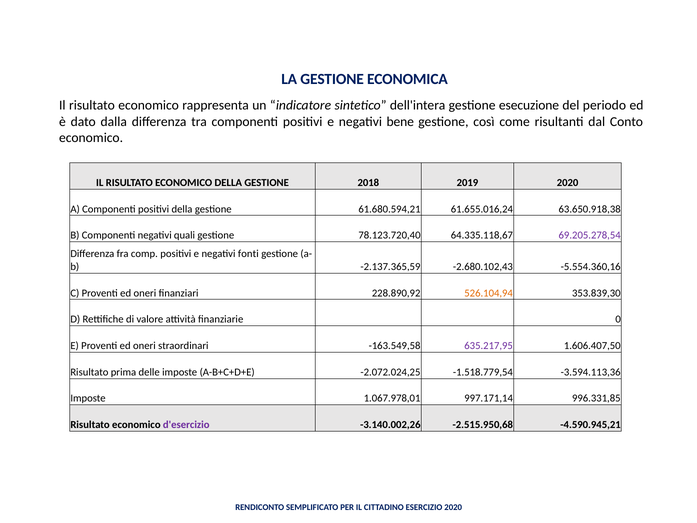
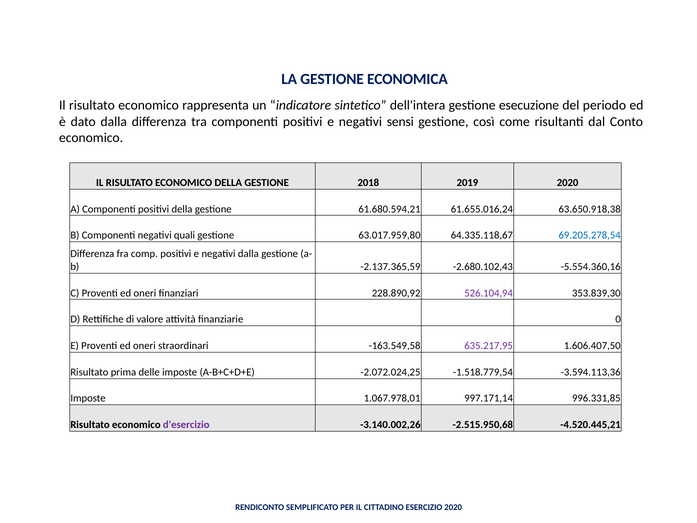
bene: bene -> sensi (400, 121)
78.123.720,40: 78.123.720,40 -> 63.017.959,80 (389, 235)
69.205.278,54 colour: purple -> blue (590, 235)
negativi fonti: fonti -> dalla (248, 253)
526.104,94 colour: orange -> purple (489, 293)
-4.590.945,21: -4.590.945,21 -> -4.520.445,21 (591, 425)
